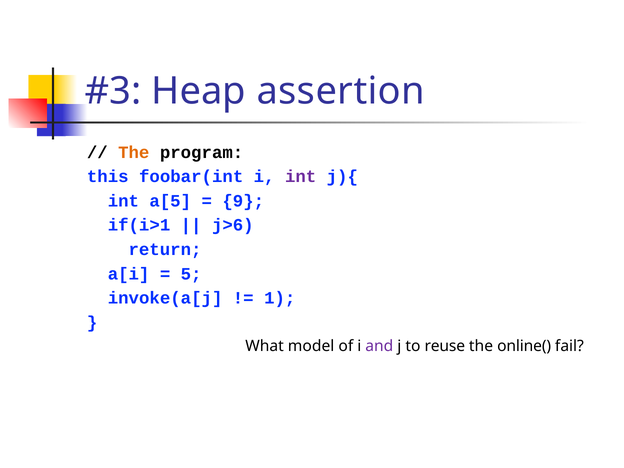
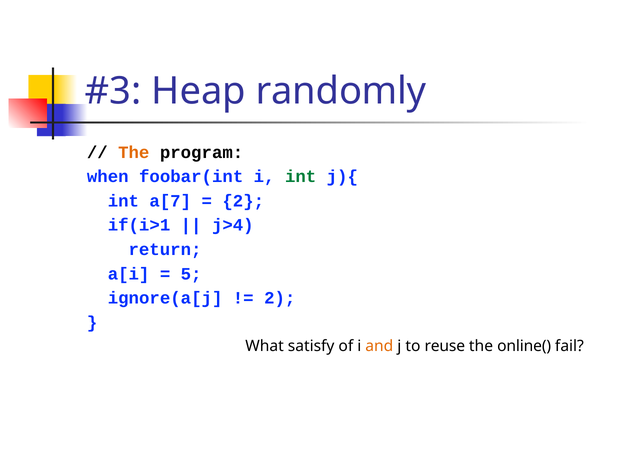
assertion: assertion -> randomly (341, 91)
this: this -> when (108, 177)
int colour: purple -> green (301, 177)
a[5: a[5 -> a[7 (170, 201)
9: 9 -> 2 (243, 201)
j>6: j>6 -> j>4 (233, 225)
invoke(a[j: invoke(a[j -> ignore(a[j (165, 298)
1: 1 -> 2 (280, 298)
model: model -> satisfy (311, 346)
and colour: purple -> orange (379, 346)
